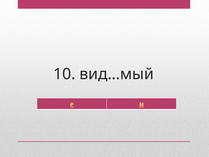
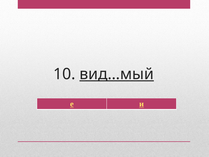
вид…мый underline: none -> present (117, 74)
